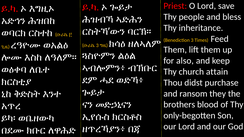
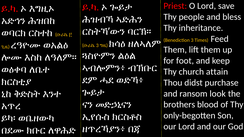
also: also -> foot (185, 61)
they: they -> look (218, 94)
